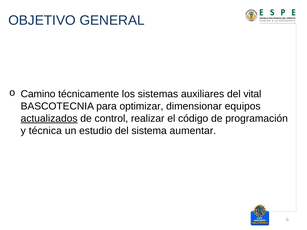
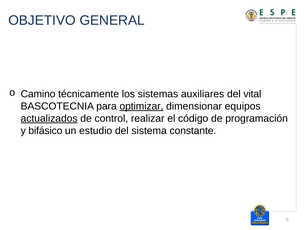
optimizar underline: none -> present (141, 106)
técnica: técnica -> bifásico (45, 131)
aumentar: aumentar -> constante (193, 131)
